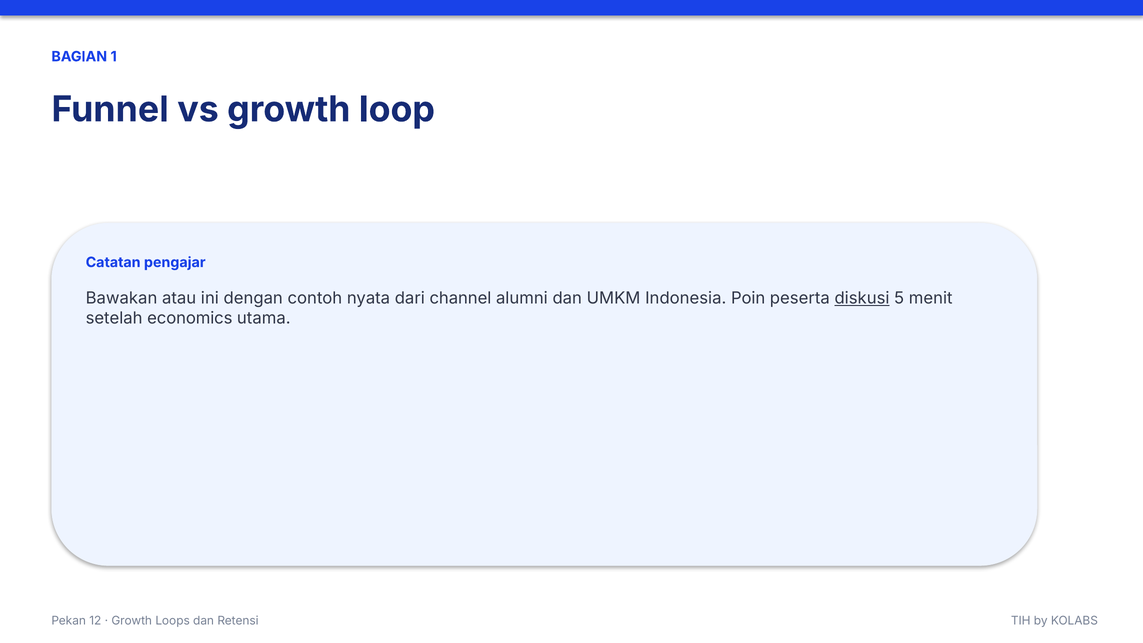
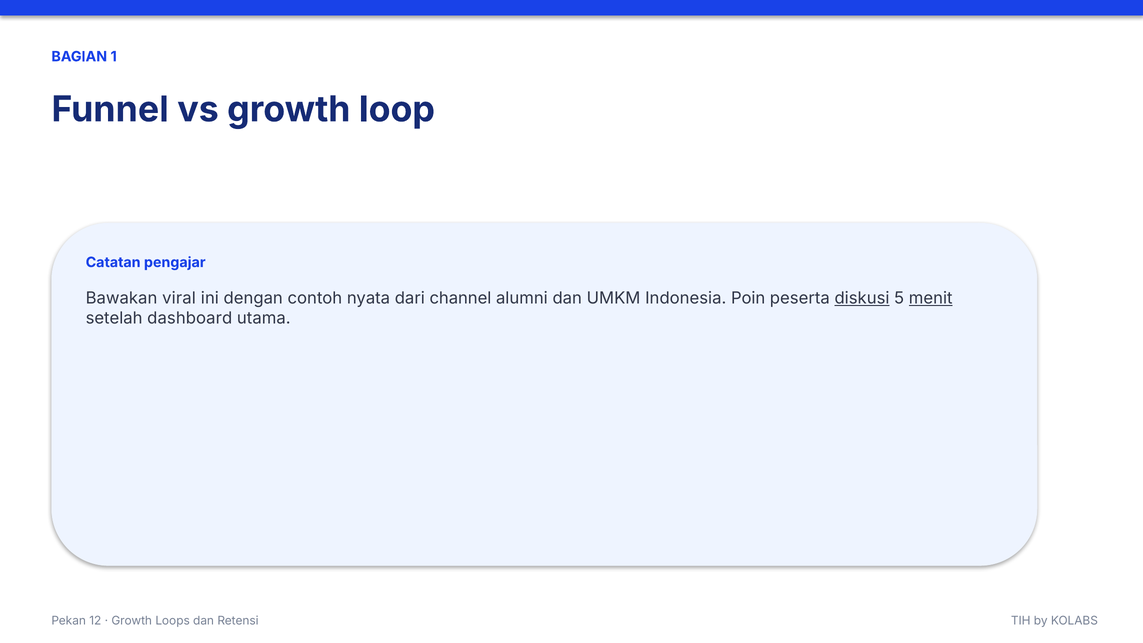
atau: atau -> viral (179, 298)
menit underline: none -> present (931, 298)
economics: economics -> dashboard (190, 318)
